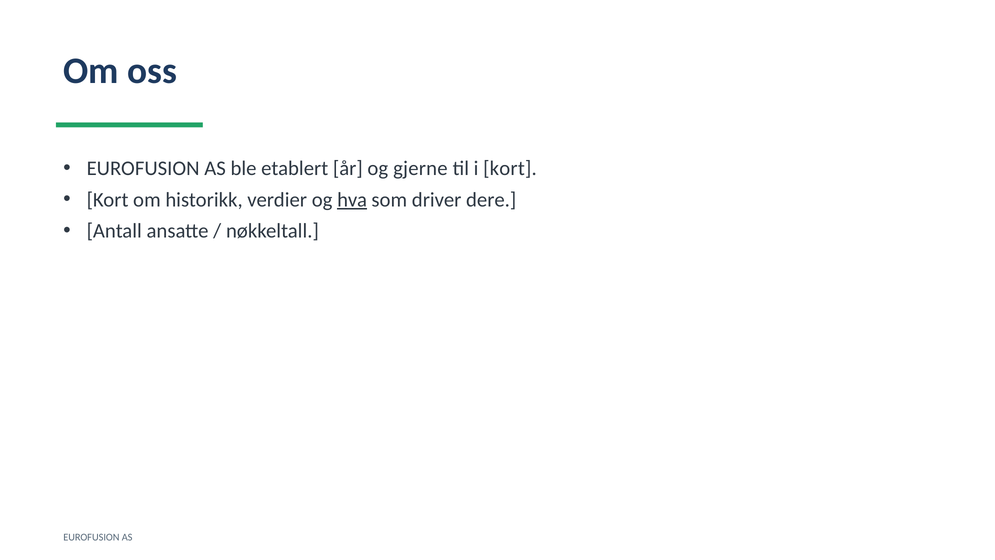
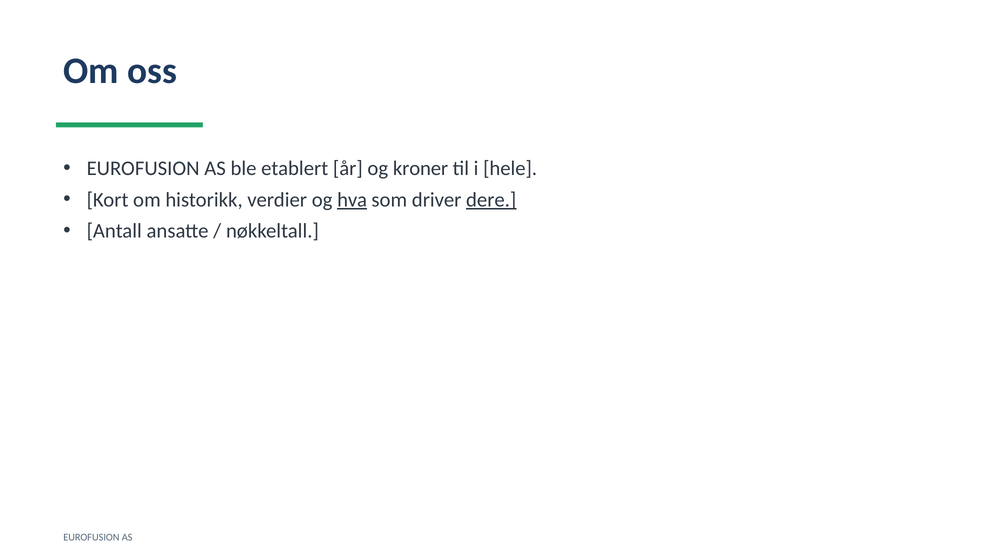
gjerne: gjerne -> kroner (421, 169)
i kort: kort -> hele (510, 169)
dere underline: none -> present (491, 200)
